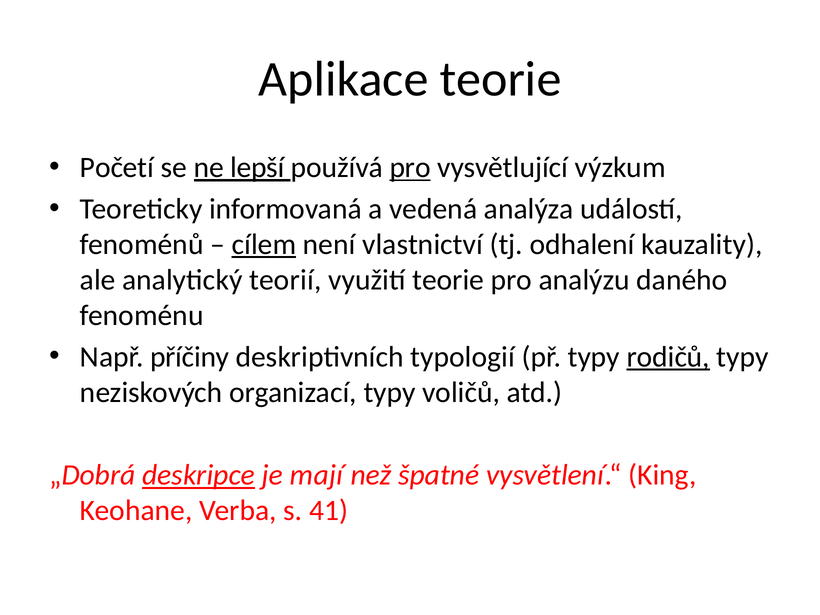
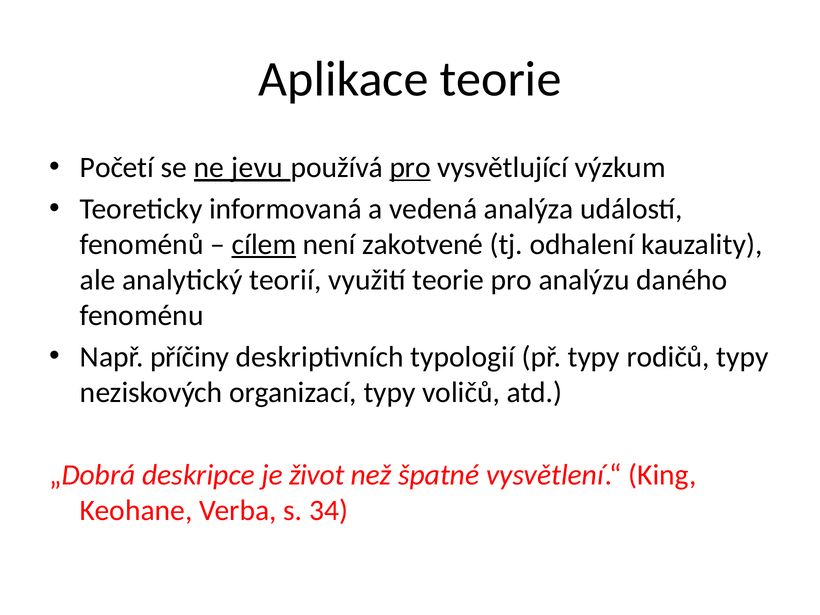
lepší: lepší -> jevu (257, 167)
vlastnictví: vlastnictví -> zakotvené (423, 244)
rodičů underline: present -> none (668, 357)
deskripce underline: present -> none (199, 475)
mají: mají -> život (317, 475)
41: 41 -> 34 (329, 511)
